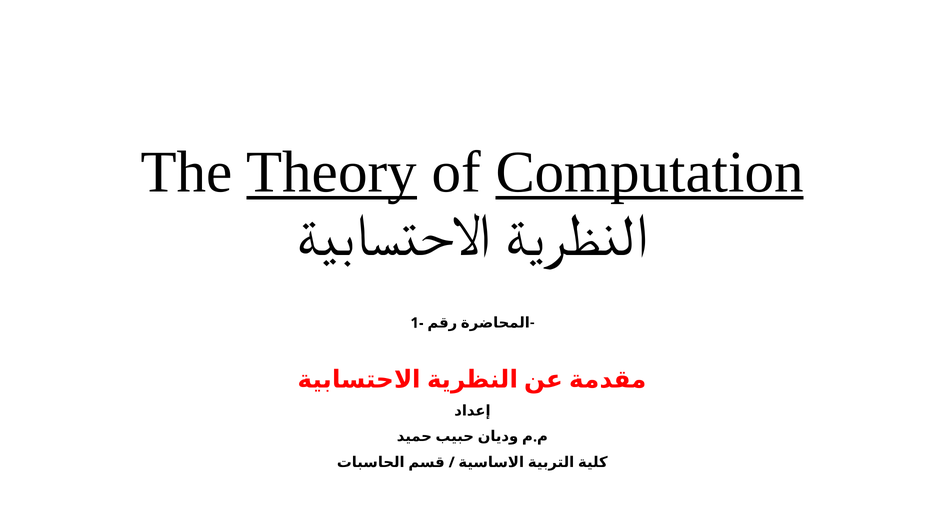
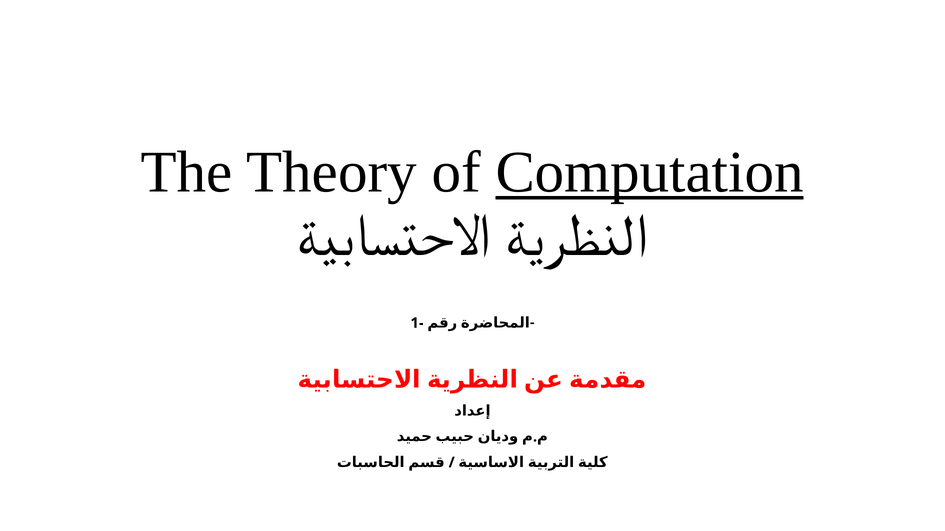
Theory underline: present -> none (332, 172)
